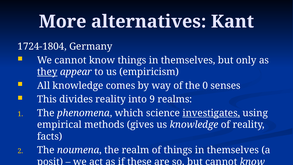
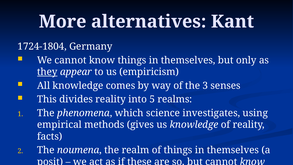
0: 0 -> 3 (205, 86)
9: 9 -> 5 (152, 99)
investigates underline: present -> none (211, 113)
